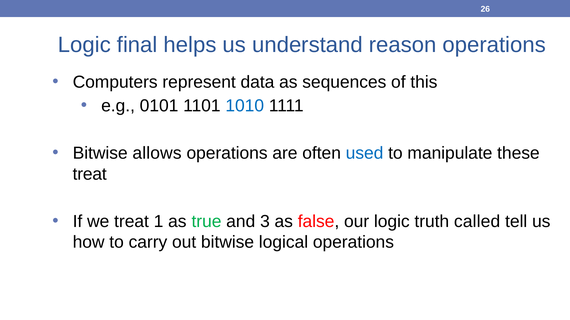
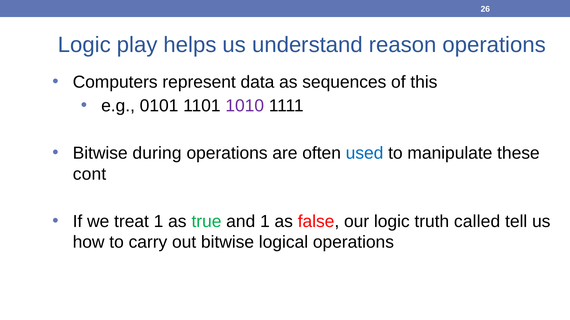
final: final -> play (137, 45)
1010 colour: blue -> purple (245, 106)
allows: allows -> during (157, 153)
treat: treat -> cont (90, 174)
and 3: 3 -> 1 (265, 222)
